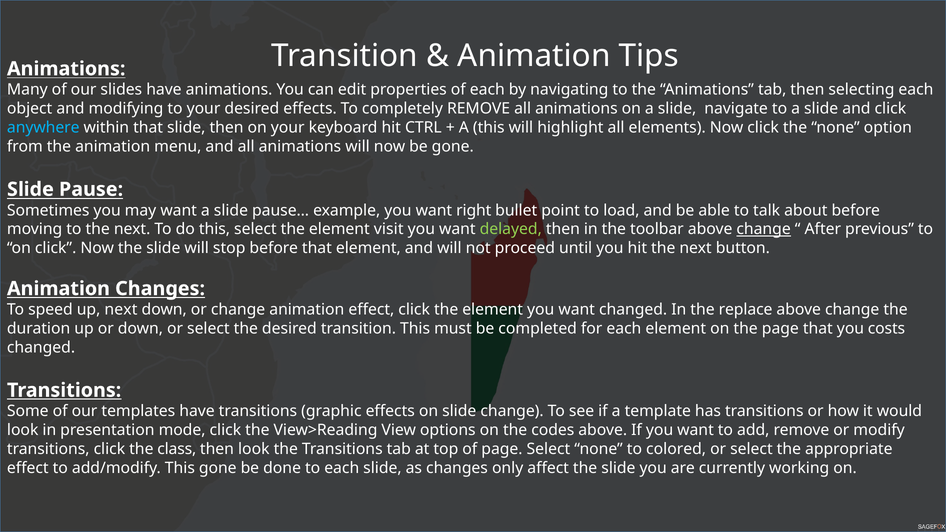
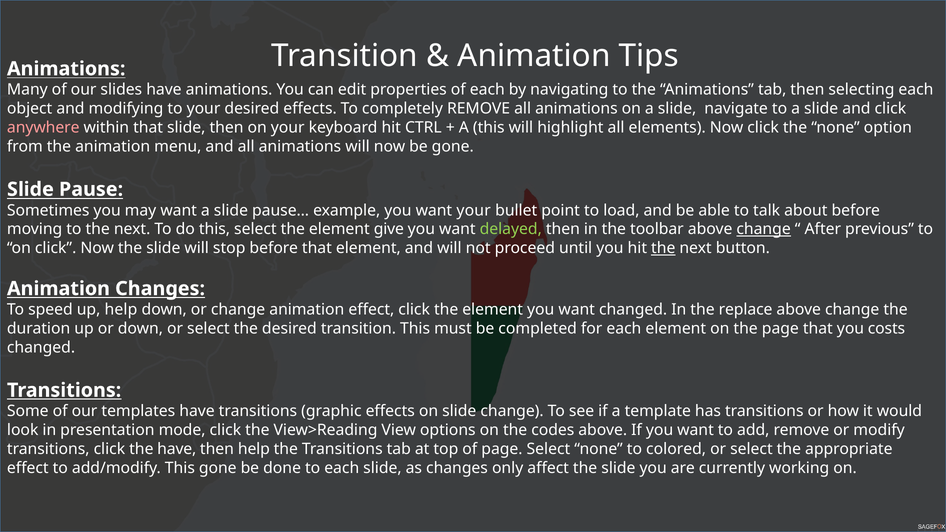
anywhere colour: light blue -> pink (43, 128)
want right: right -> your (474, 210)
visit: visit -> give (389, 229)
the underline: none -> present (663, 248)
up next: next -> help (121, 310)
the class: class -> have (177, 449)
then look: look -> help (254, 449)
